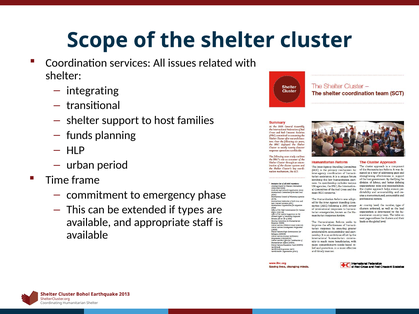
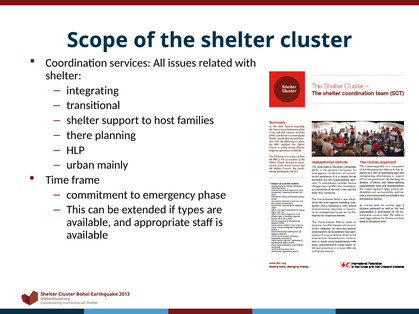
funds: funds -> there (79, 135)
period: period -> mainly (113, 165)
